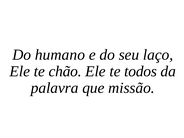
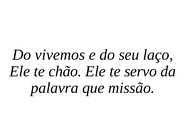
humano: humano -> vivemos (60, 55)
todos: todos -> servo (141, 71)
